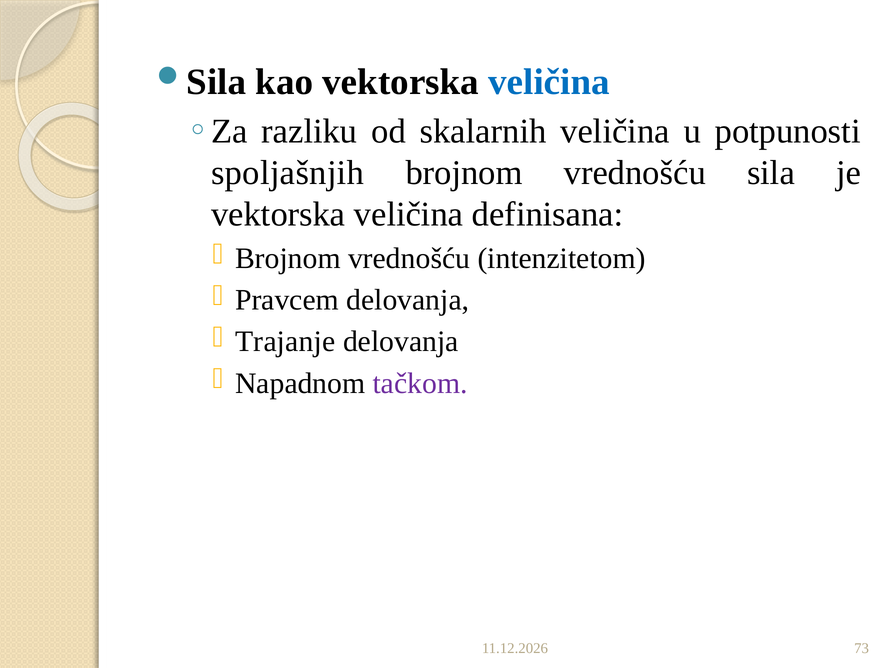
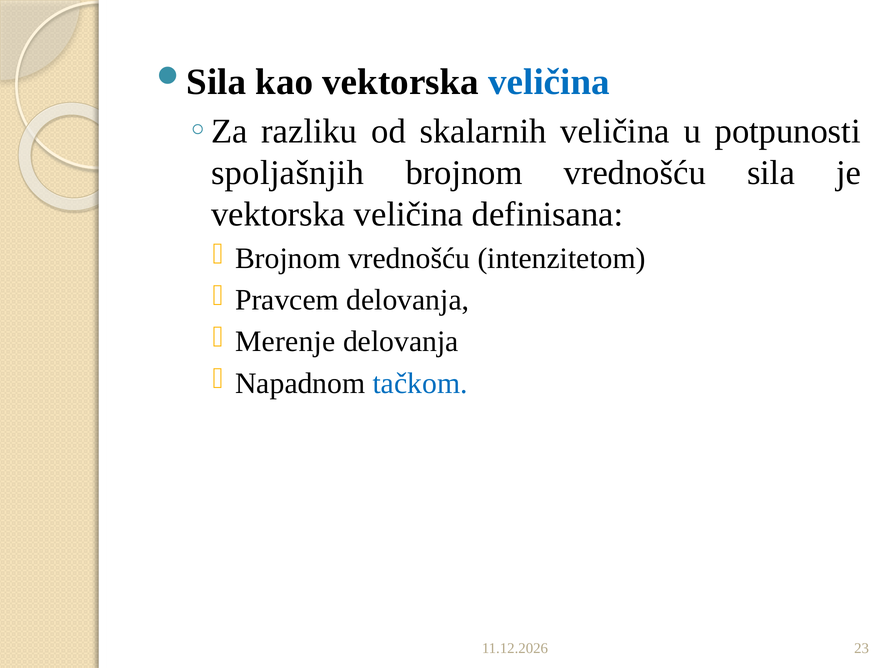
Trajanje: Trajanje -> Merenje (285, 342)
tačkom colour: purple -> blue (420, 383)
73: 73 -> 23 (862, 649)
